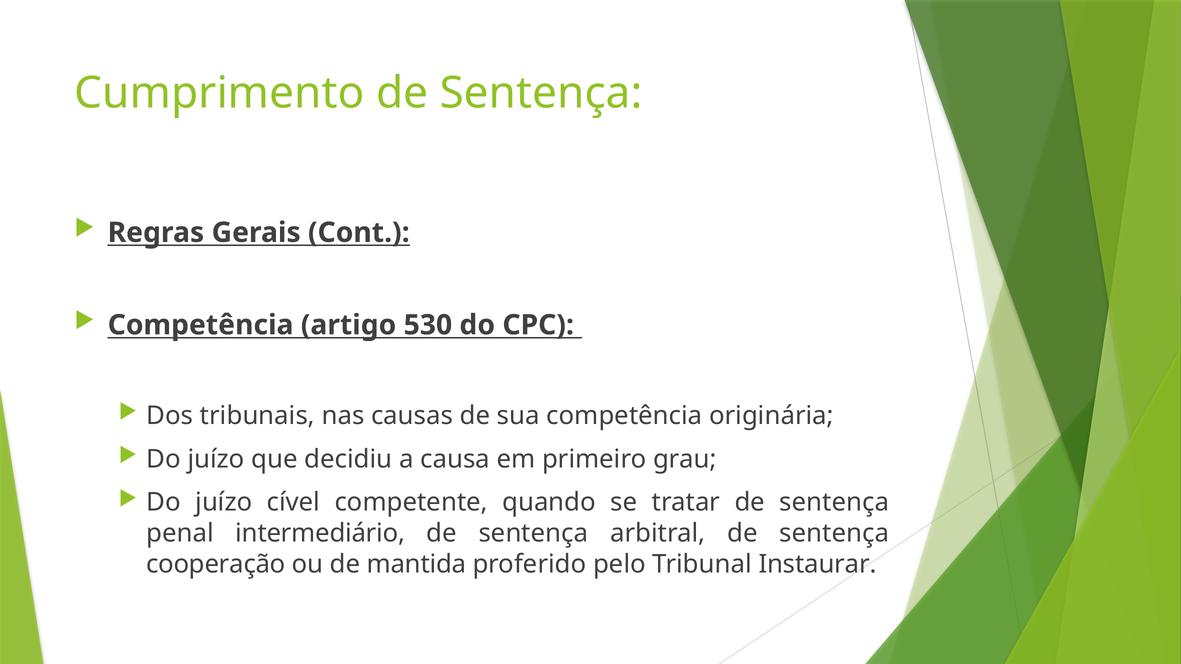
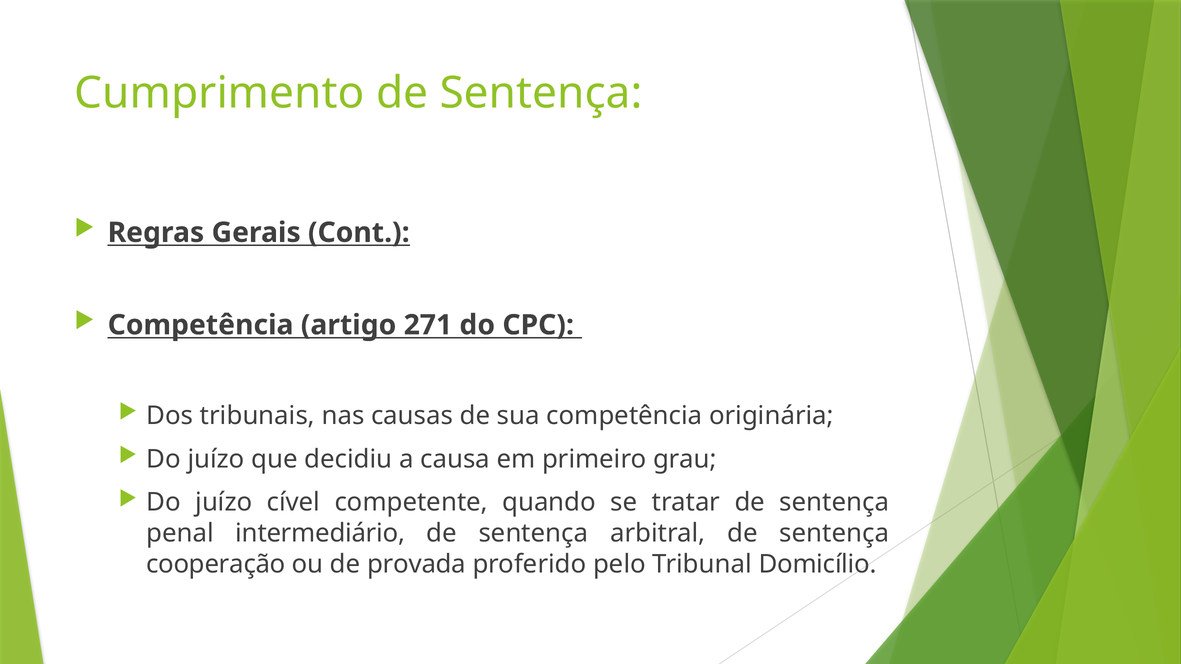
530: 530 -> 271 (428, 325)
mantida: mantida -> provada (417, 565)
Instaurar: Instaurar -> Domicílio (818, 565)
